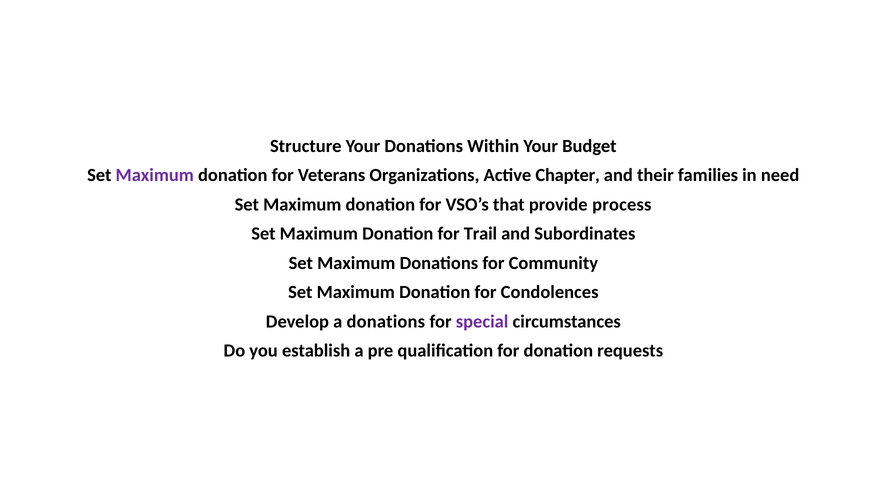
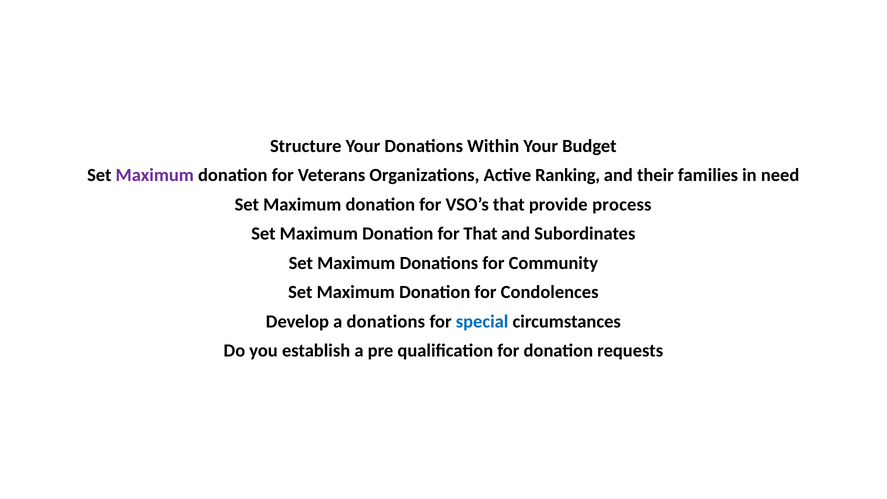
Chapter: Chapter -> Ranking (568, 175)
for Trail: Trail -> That (480, 234)
special colour: purple -> blue (482, 321)
